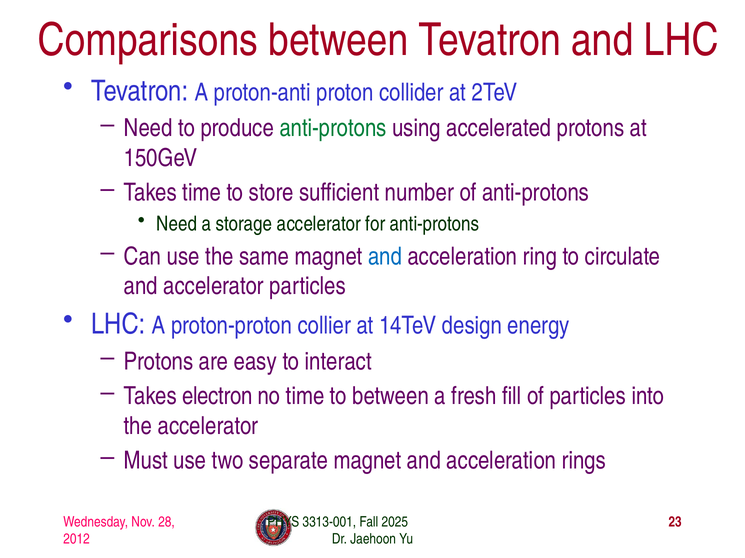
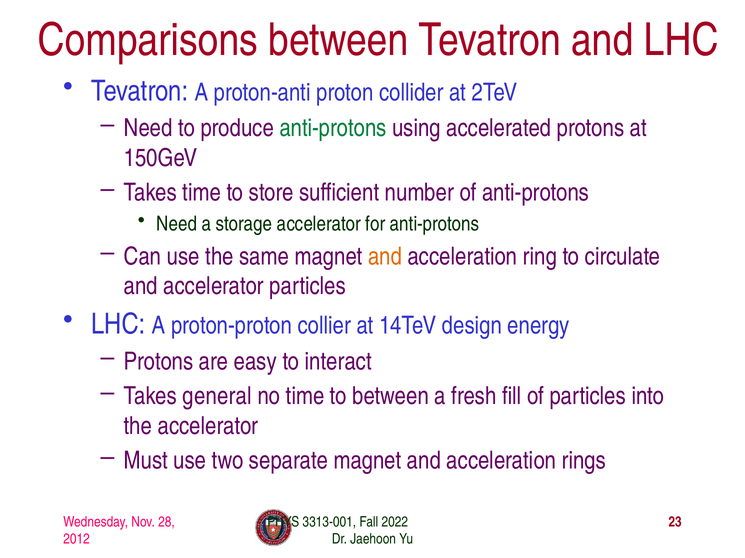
and colour: blue -> orange (385, 257)
electron: electron -> general (217, 397)
2025: 2025 -> 2022 (395, 523)
